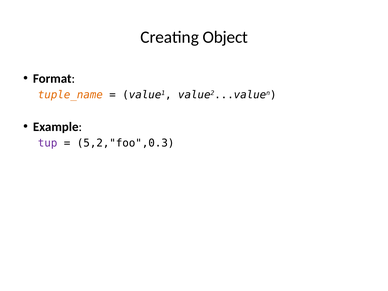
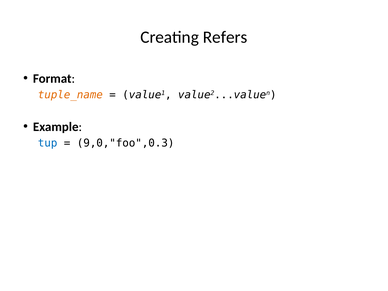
Object: Object -> Refers (225, 37)
tup colour: purple -> blue (48, 143)
5,2,"foo",0.3: 5,2,"foo",0.3 -> 9,0,"foo",0.3 (126, 143)
